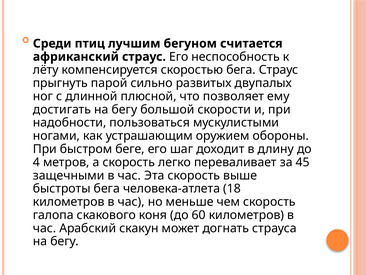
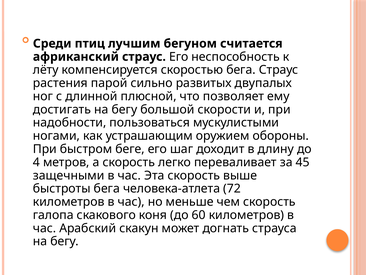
прыгнуть: прыгнуть -> растения (60, 83)
18: 18 -> 72 (232, 188)
